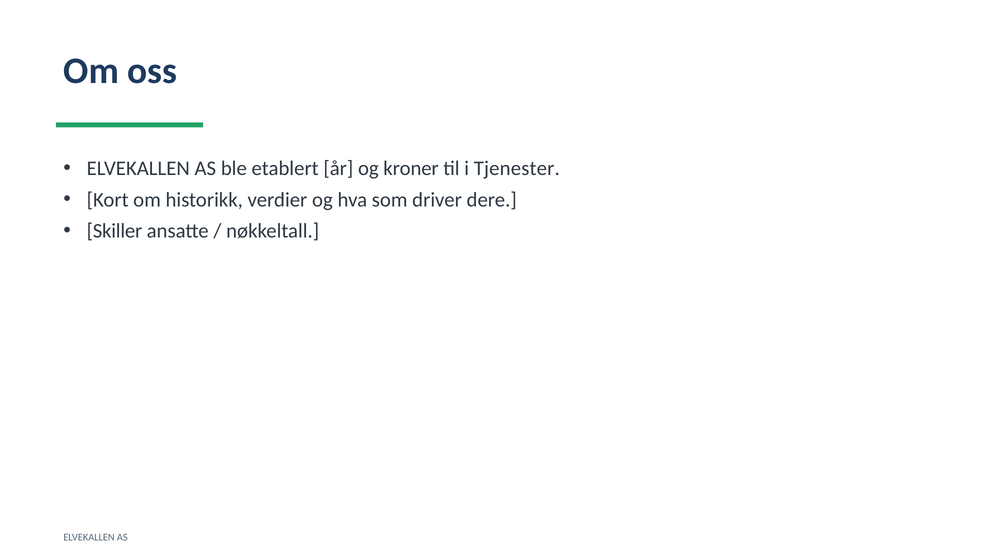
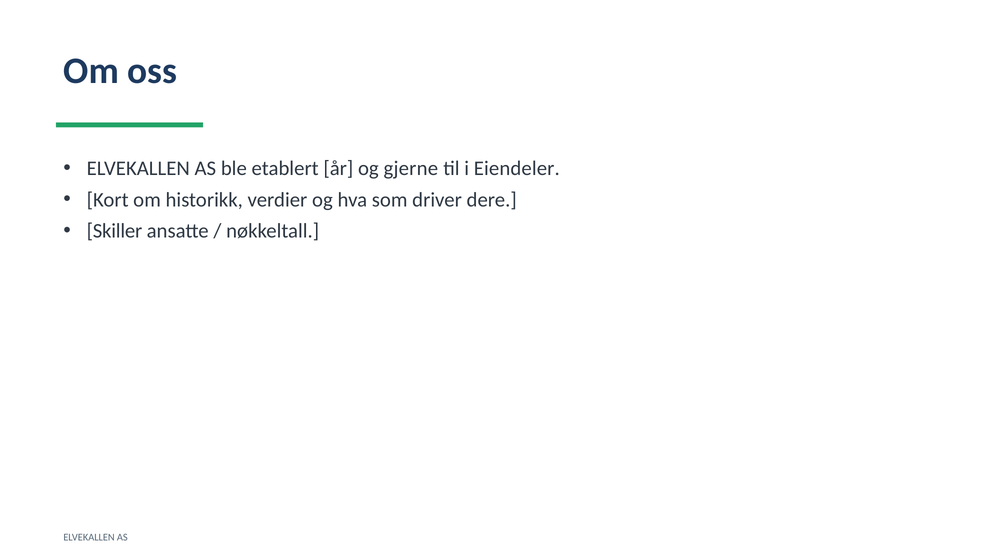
kroner: kroner -> gjerne (411, 169)
Tjenester: Tjenester -> Eiendeler (517, 169)
